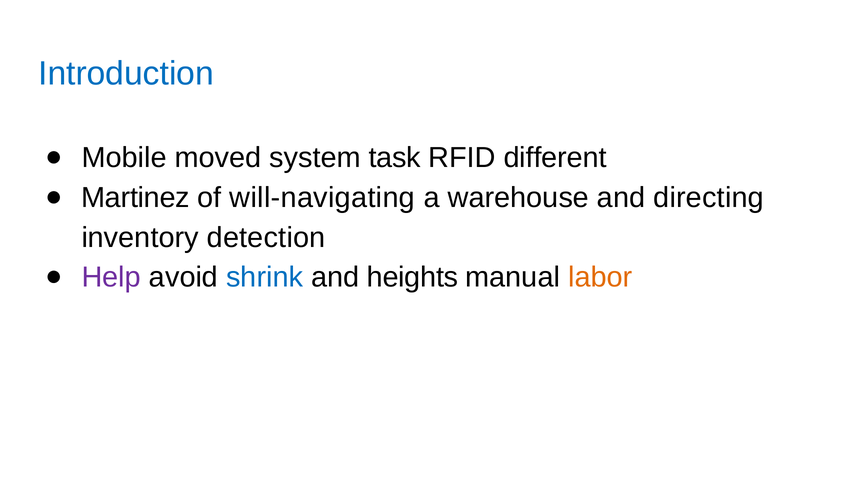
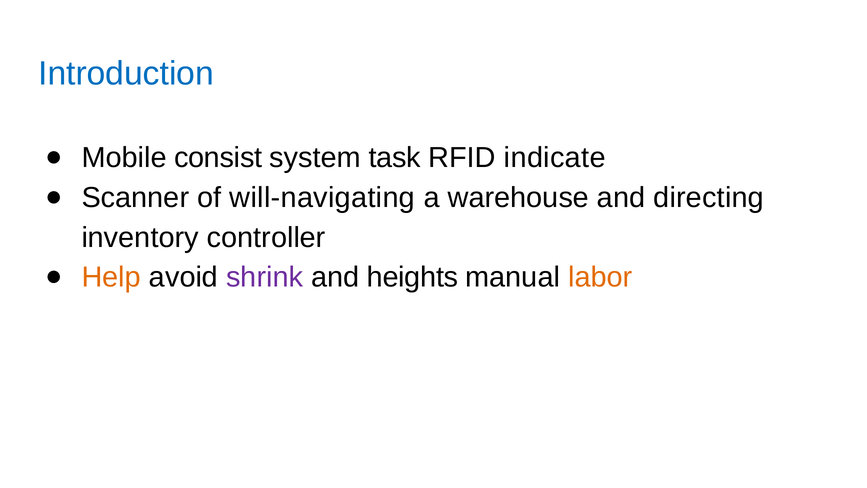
moved: moved -> consist (218, 158)
different: different -> indicate (555, 158)
Martinez: Martinez -> Scanner (135, 197)
detection: detection -> controller (266, 237)
Help colour: purple -> orange (111, 277)
shrink colour: blue -> purple (265, 277)
